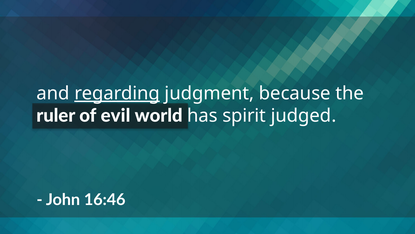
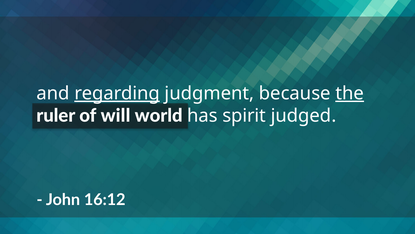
the underline: none -> present (350, 93)
evil: evil -> will (116, 115)
16:46: 16:46 -> 16:12 (105, 199)
